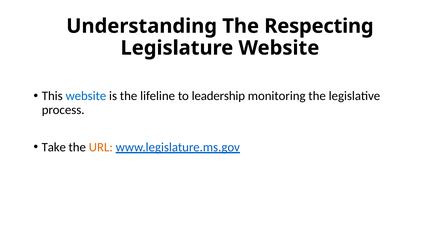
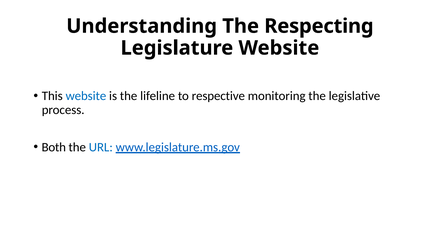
leadership: leadership -> respective (218, 96)
Take: Take -> Both (54, 147)
URL colour: orange -> blue (101, 147)
